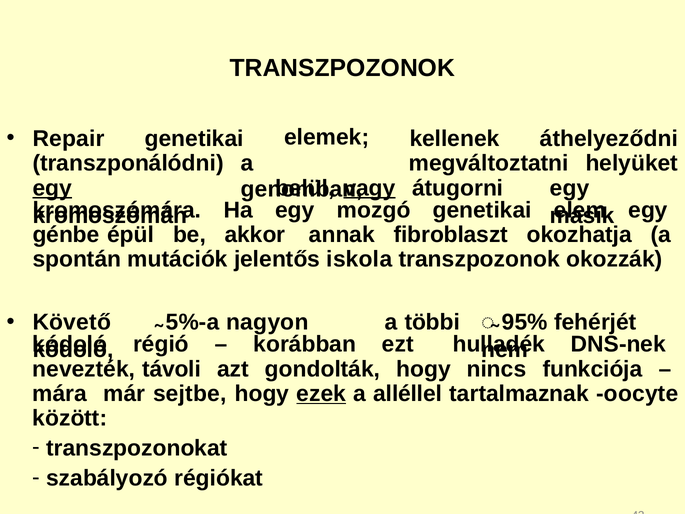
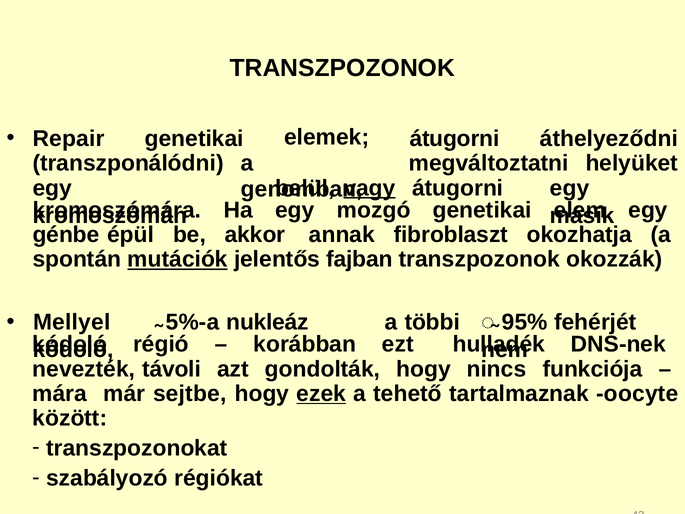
kellenek: kellenek -> átugorni (455, 139)
egy underline: present -> none (52, 188)
mutációk underline: none -> present (178, 259)
iskola: iskola -> fajban (360, 259)
Követő: Követő -> Mellyel (72, 322)
nagyon: nagyon -> nukleáz (268, 322)
alléllel: alléllel -> tehető (408, 394)
